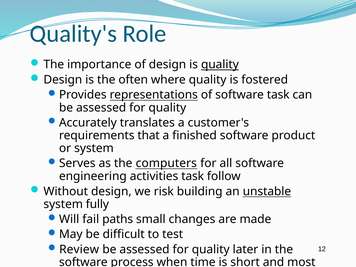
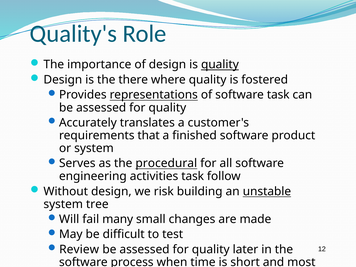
often: often -> there (133, 80)
computers: computers -> procedural (166, 163)
fully: fully -> tree (97, 204)
paths: paths -> many (118, 219)
